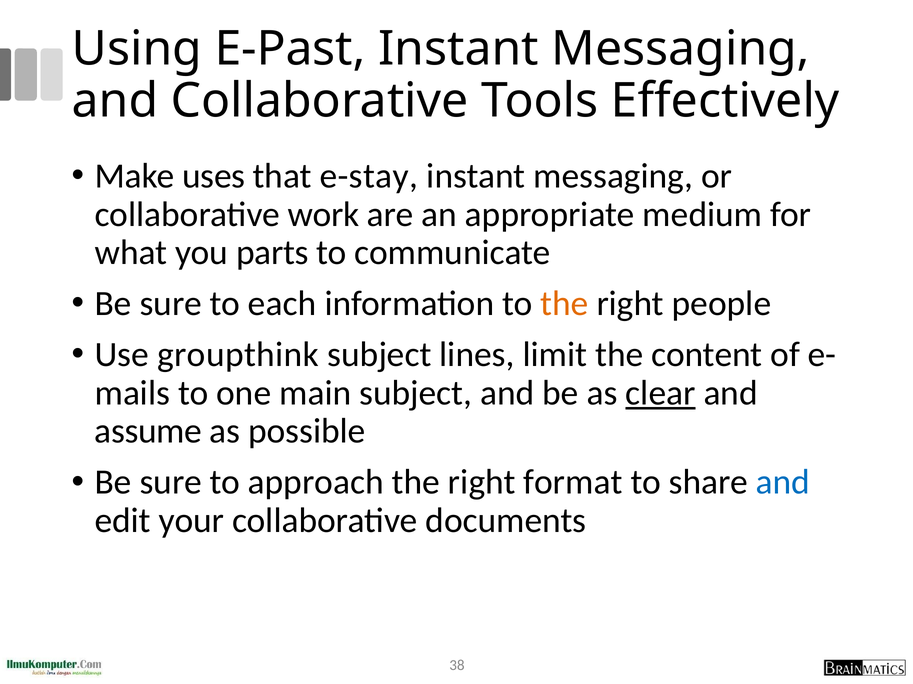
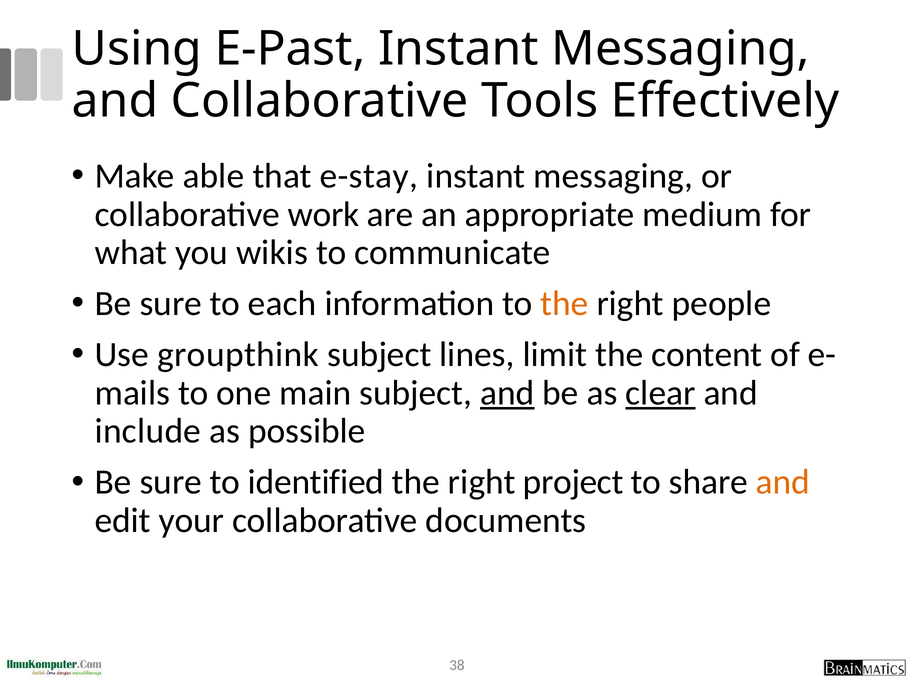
uses: uses -> able (213, 176)
parts: parts -> wikis (272, 253)
and underline: none -> present (507, 393)
assume: assume -> include (148, 432)
approach: approach -> identified (316, 483)
format: format -> project (573, 483)
and colour: blue -> orange (783, 483)
